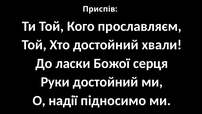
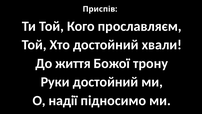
ласки: ласки -> життя (73, 63)
серця: серця -> трону (151, 63)
